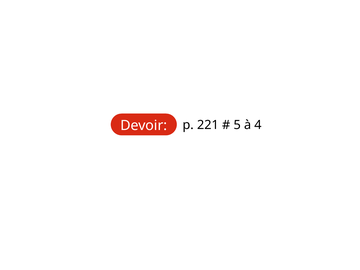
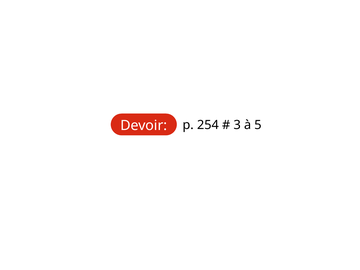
221: 221 -> 254 (208, 125)
5: 5 -> 3 (237, 125)
4: 4 -> 5 (258, 125)
